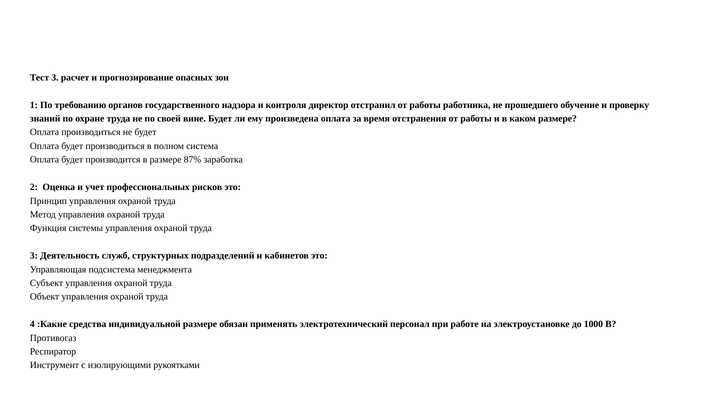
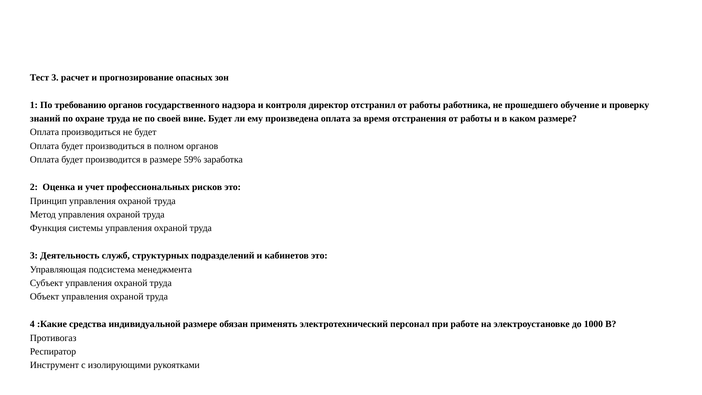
полном система: система -> органов (202, 146)
87%: 87% -> 59% (192, 160)
